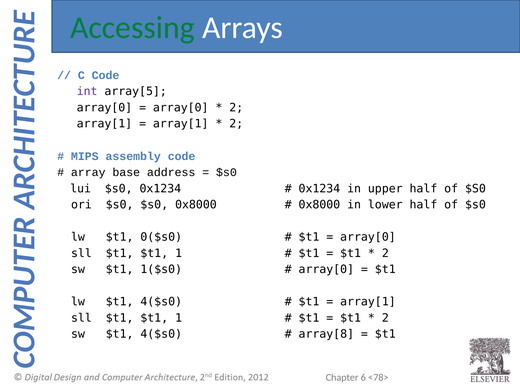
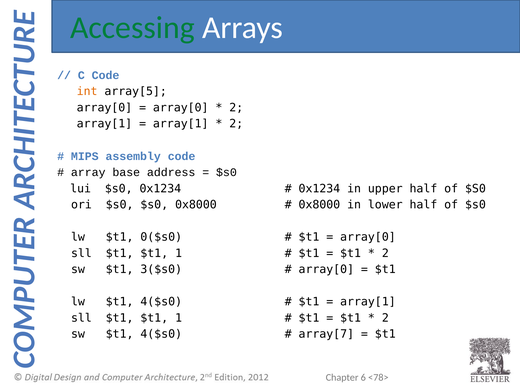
int colour: purple -> orange (87, 92)
1($s0: 1($s0 -> 3($s0 (161, 269)
array[8: array[8 -> array[7 (326, 334)
